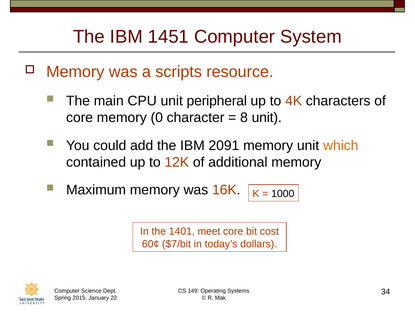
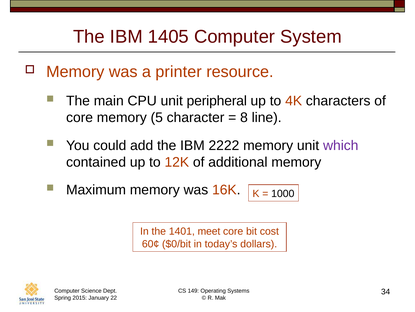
1451: 1451 -> 1405 (168, 37)
scripts: scripts -> printer (179, 72)
0: 0 -> 5 (157, 117)
8 unit: unit -> line (267, 117)
2091: 2091 -> 2222 (224, 145)
which colour: orange -> purple (341, 145)
$7/bit: $7/bit -> $0/bit (177, 243)
